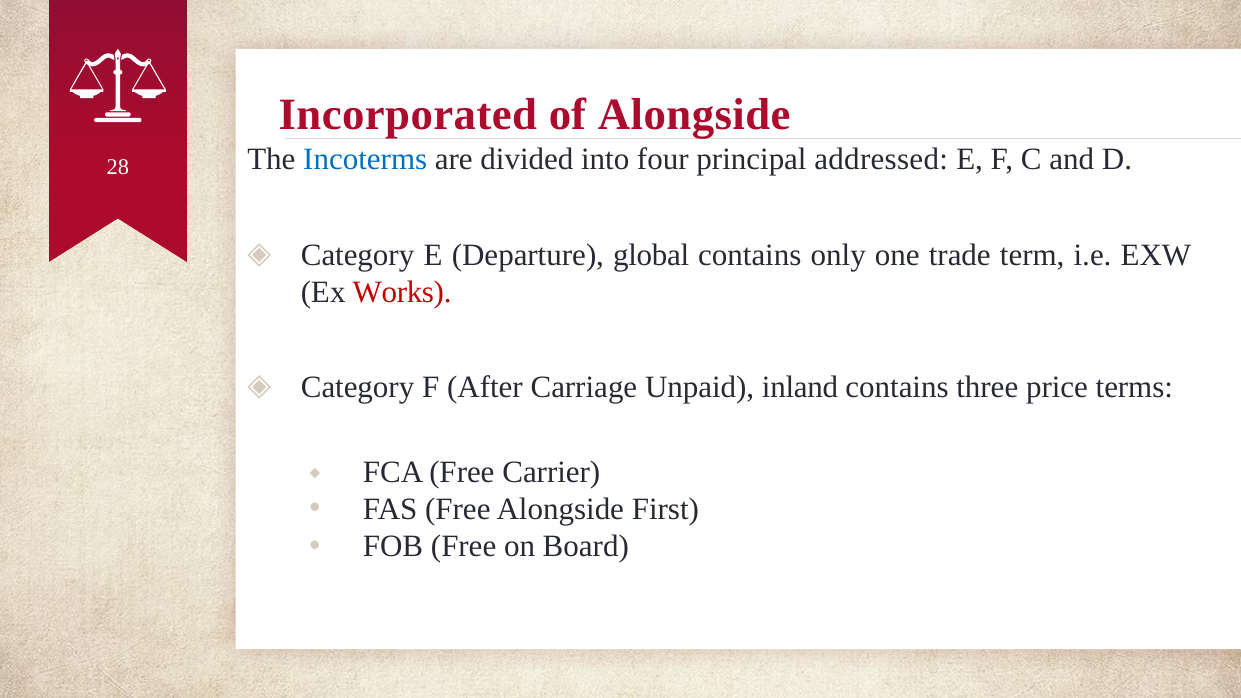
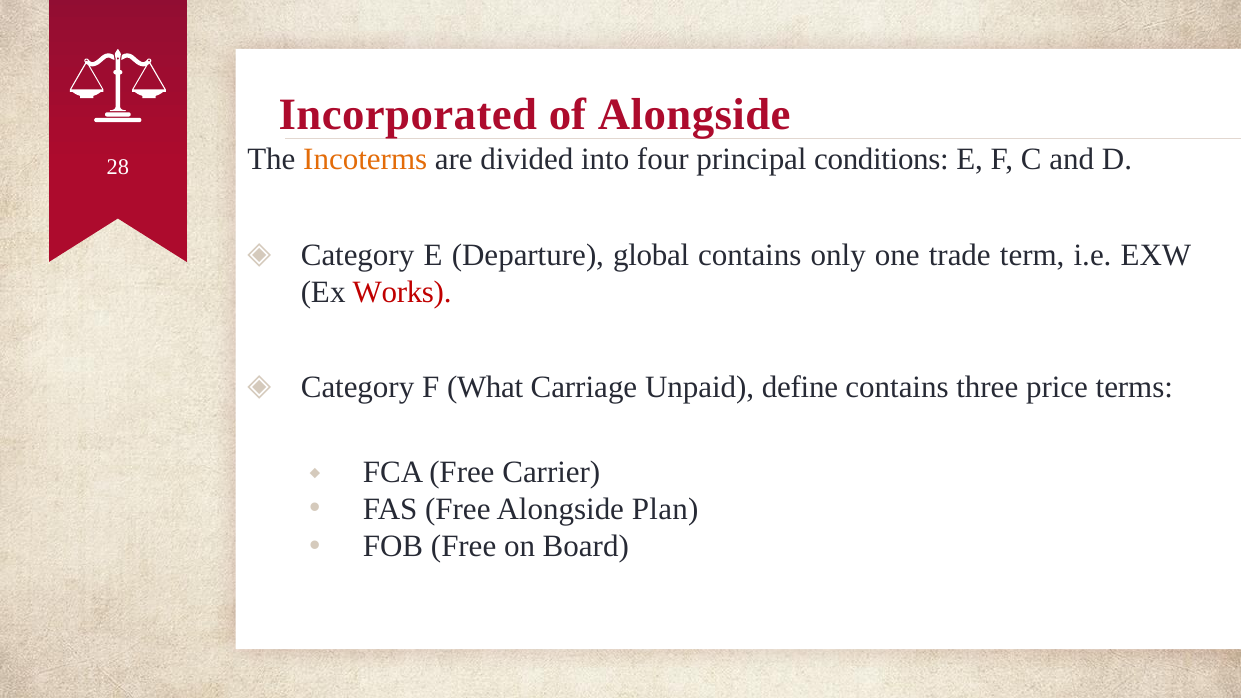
Incoterms colour: blue -> orange (365, 160)
addressed: addressed -> conditions (881, 160)
After: After -> What (485, 387)
inland: inland -> define (800, 387)
First: First -> Plan (665, 509)
